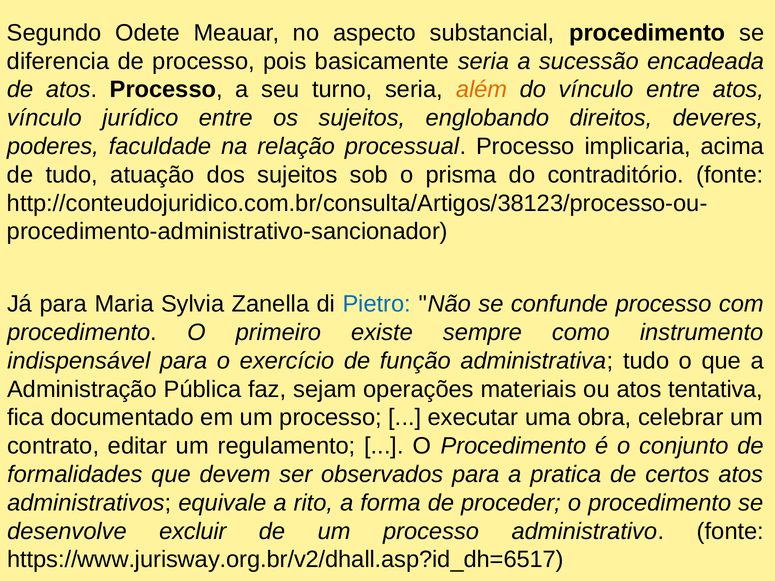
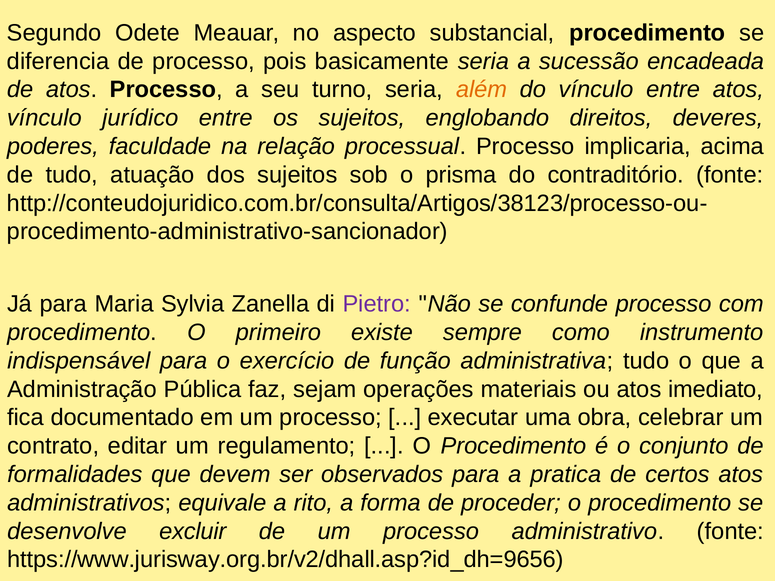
Pietro colour: blue -> purple (377, 304)
tentativa: tentativa -> imediato (716, 389)
https://www.jurisway.org.br/v2/dhall.asp?id_dh=6517: https://www.jurisway.org.br/v2/dhall.asp?id_dh=6517 -> https://www.jurisway.org.br/v2/dhall.asp?id_dh=9656 (285, 560)
